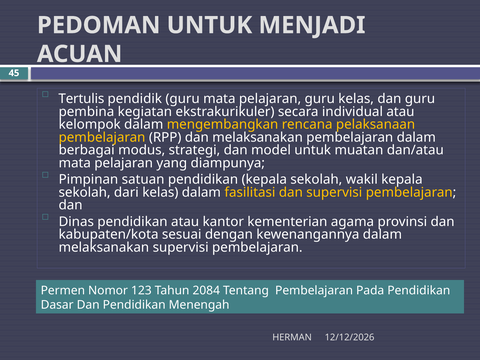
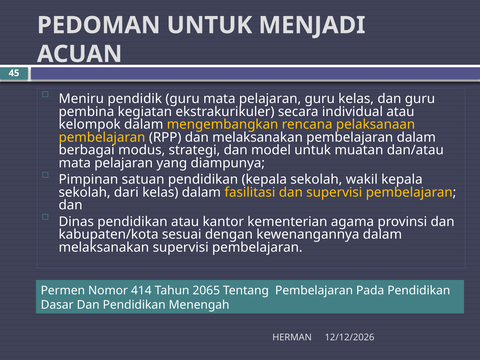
Tertulis: Tertulis -> Meniru (81, 99)
123: 123 -> 414 (141, 290)
2084: 2084 -> 2065 (206, 290)
